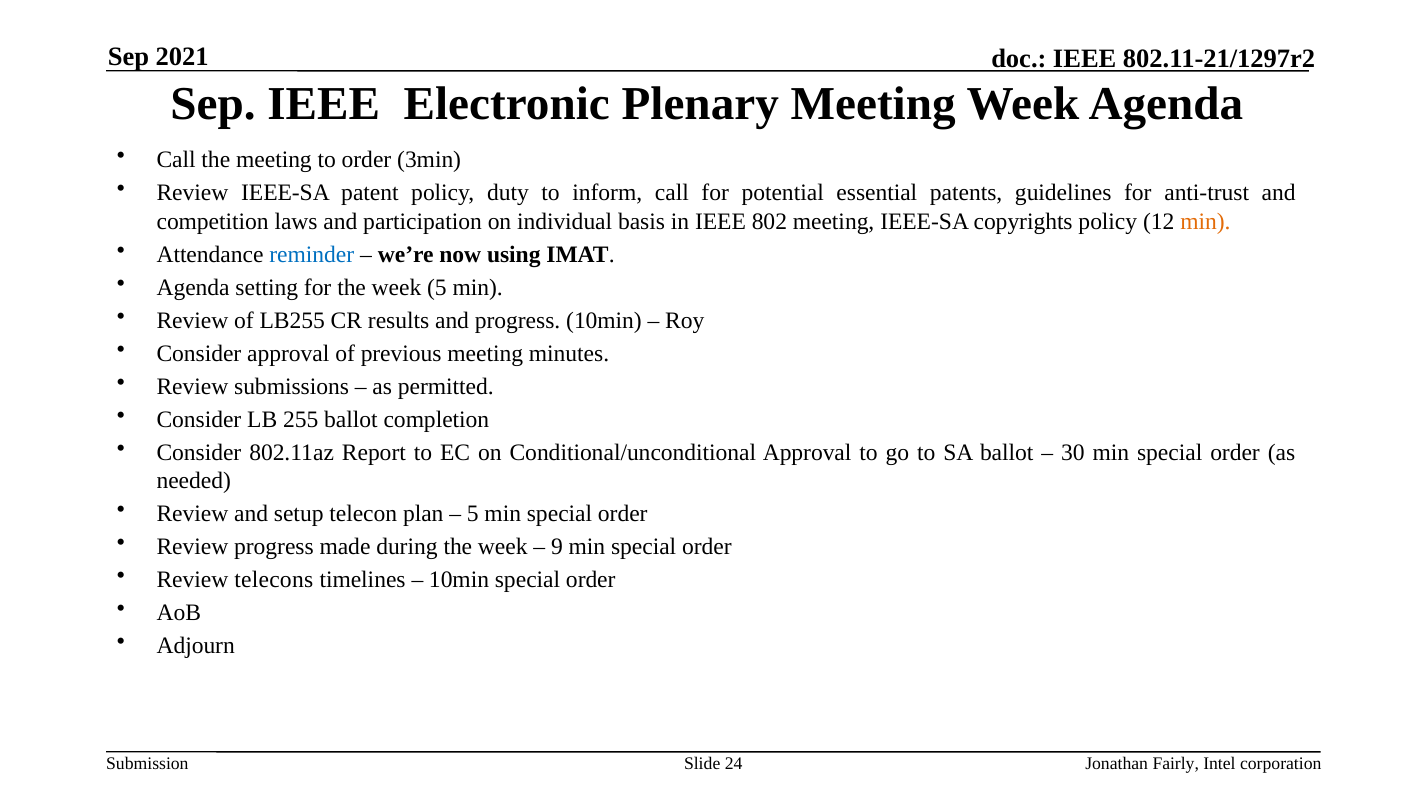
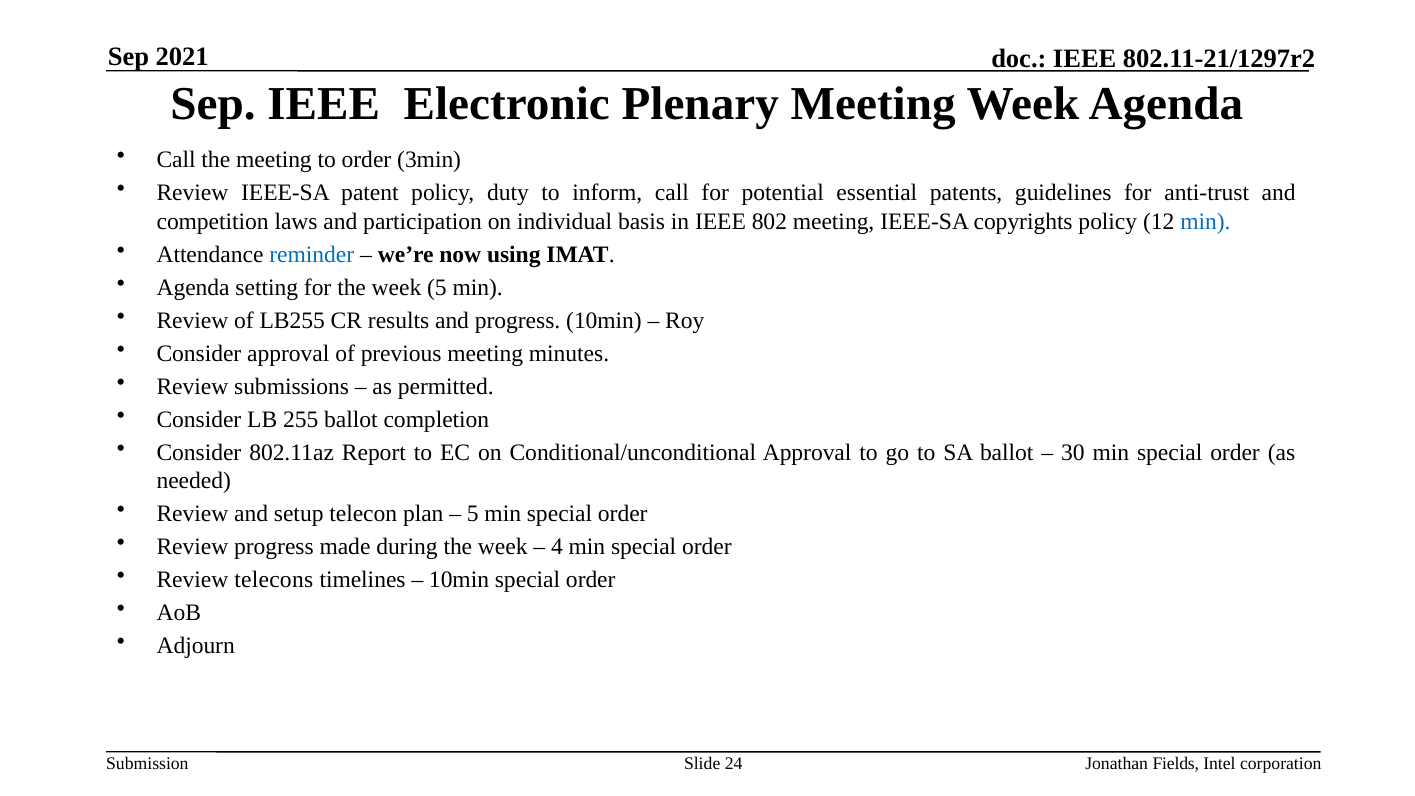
min colour: orange -> blue (1205, 221)
9: 9 -> 4 (557, 547)
Fairly: Fairly -> Fields (1176, 763)
